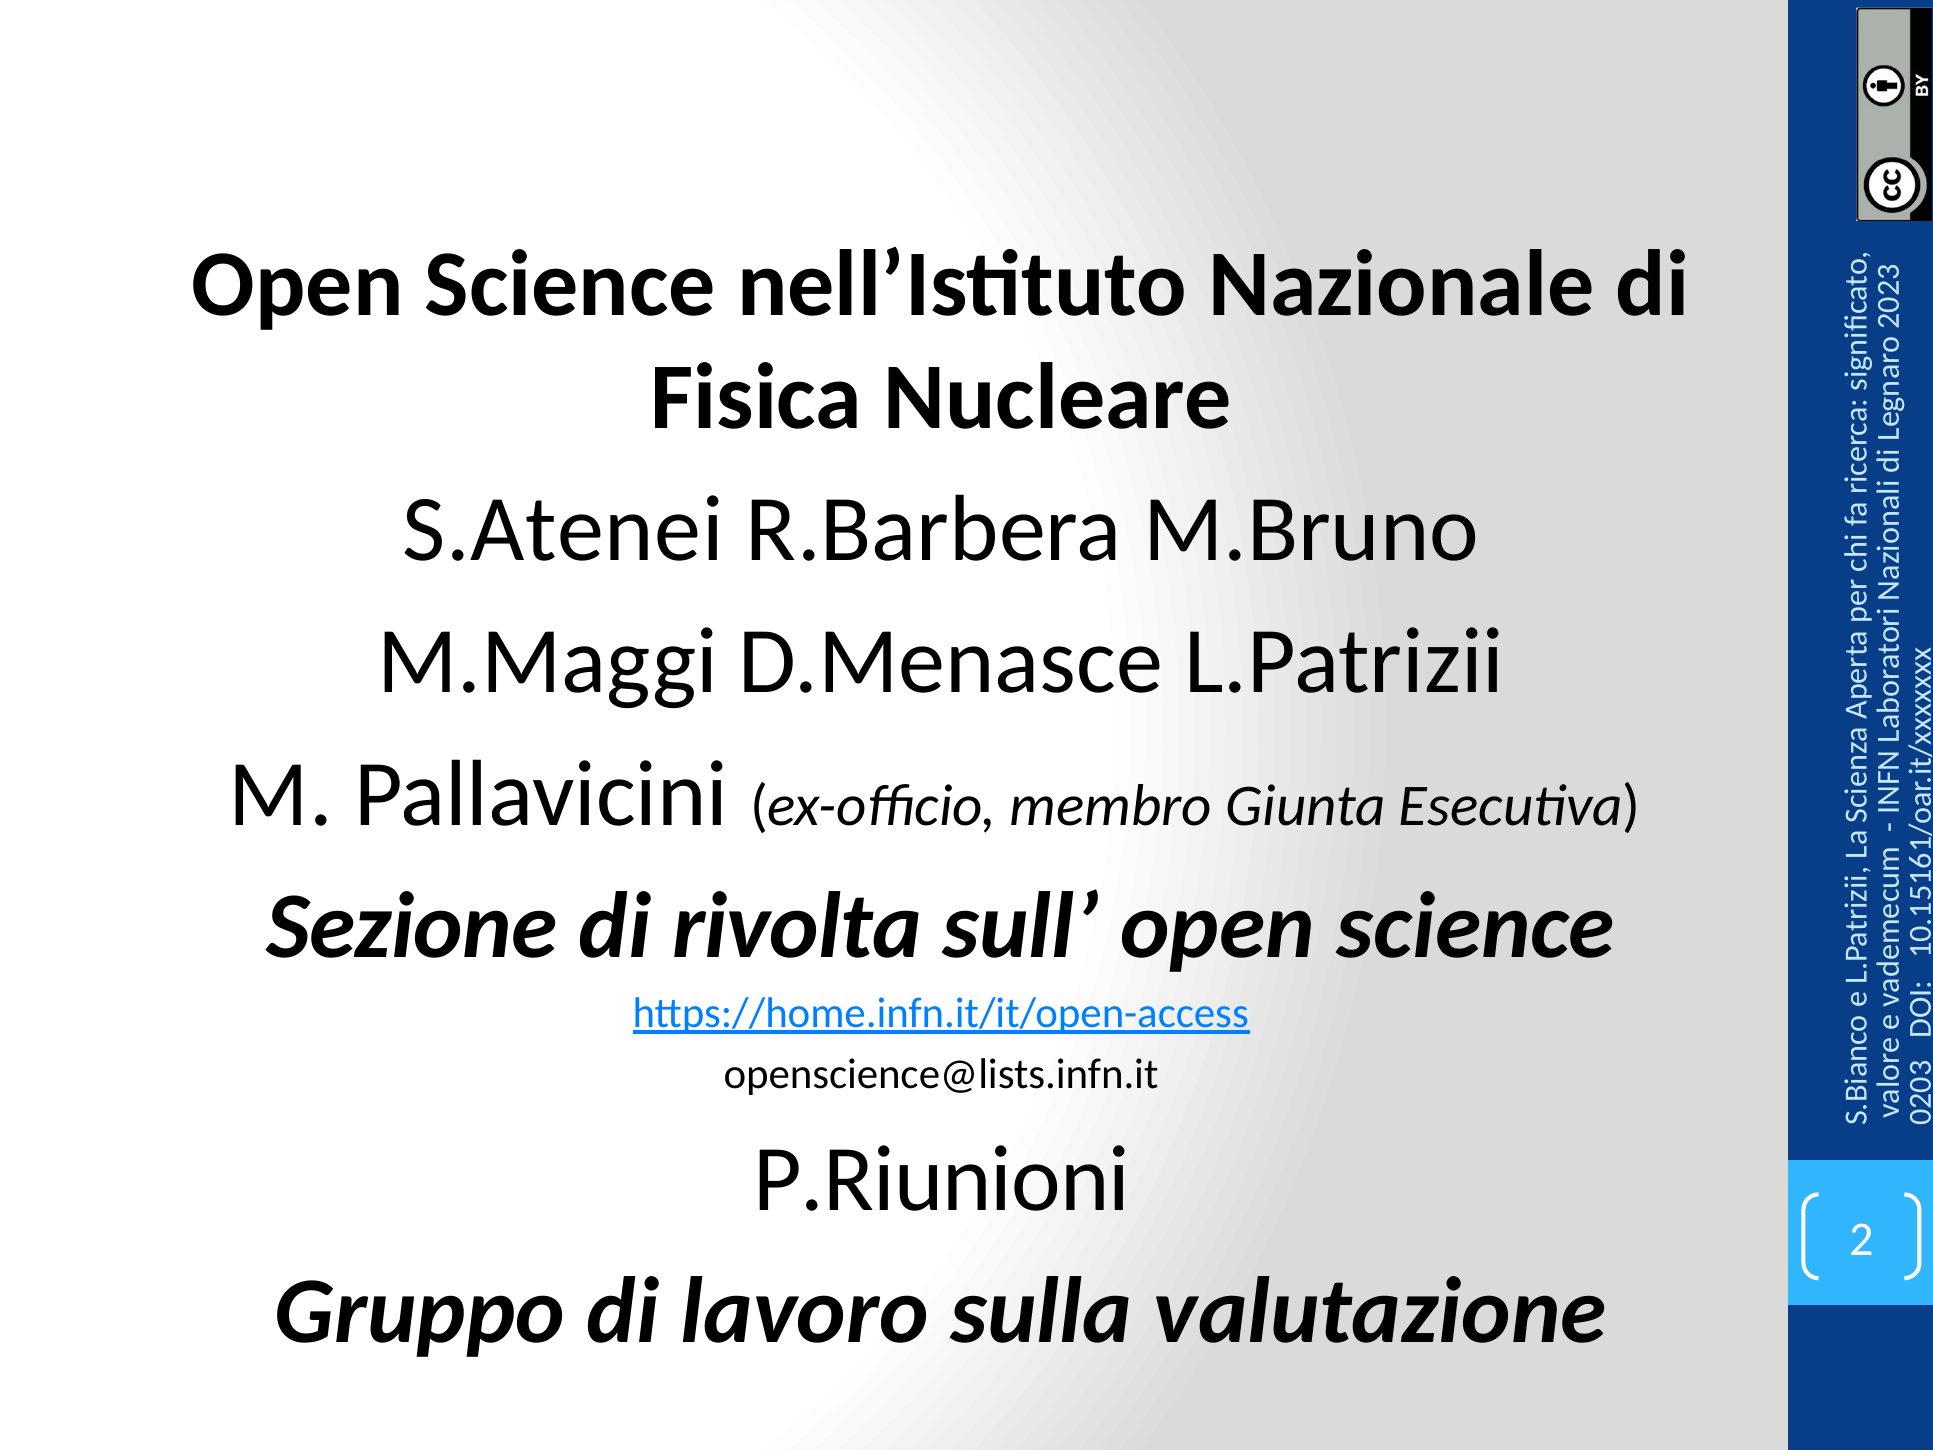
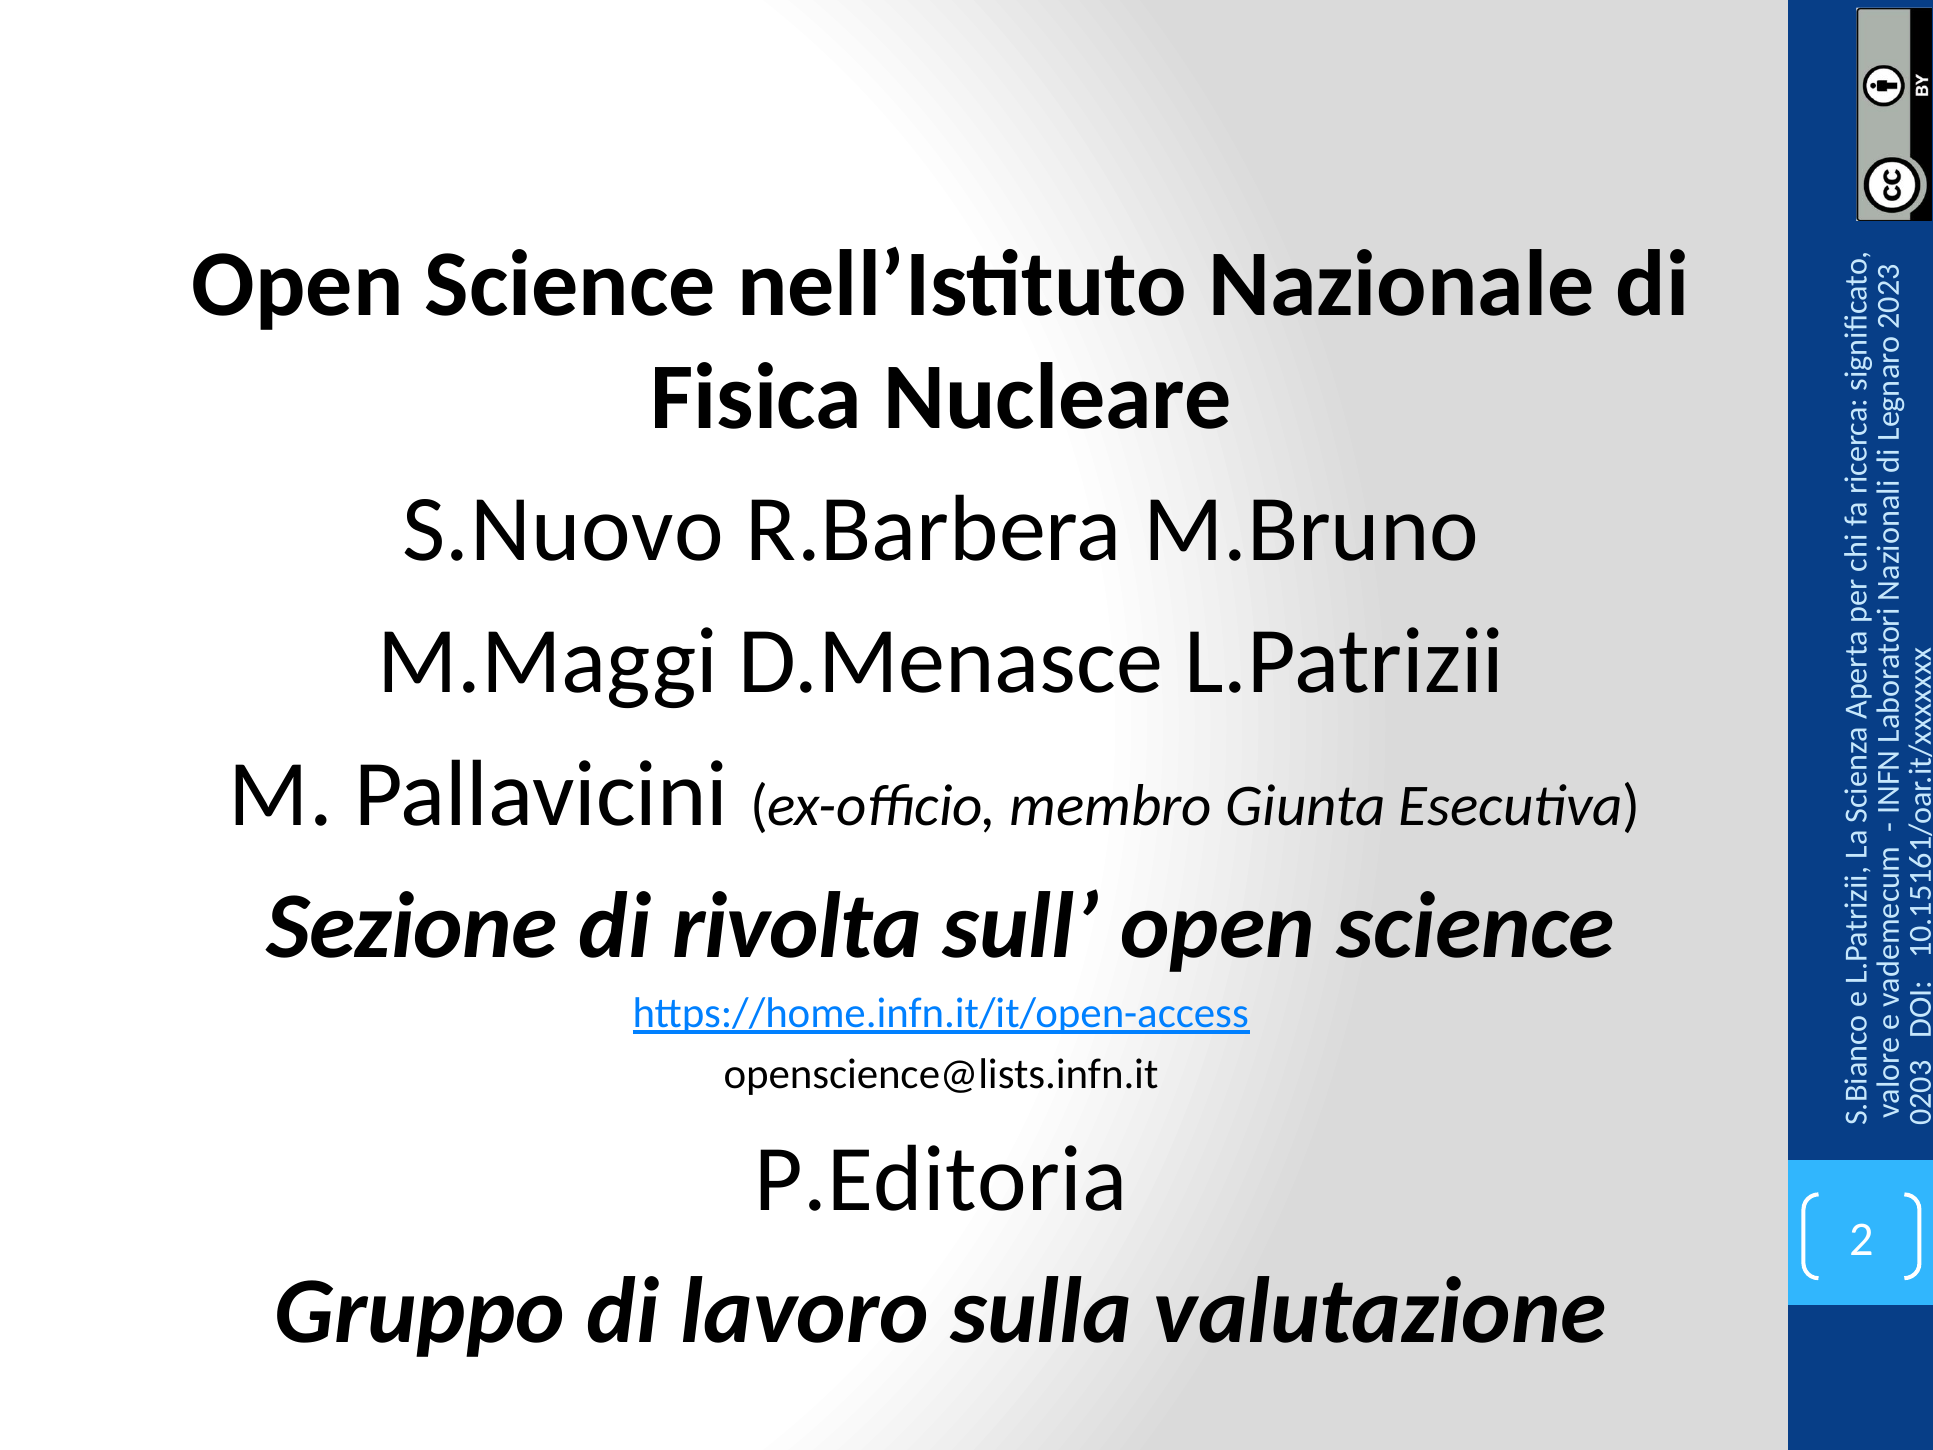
S.Atenei: S.Atenei -> S.Nuovo (563, 530)
P.Riunioni: P.Riunioni -> P.Editoria (941, 1179)
